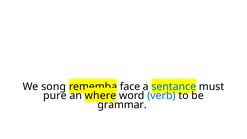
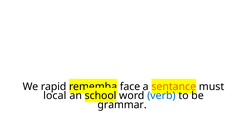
song: song -> rapid (54, 87)
sentance colour: blue -> orange (174, 87)
pure: pure -> local (55, 96)
where: where -> school (101, 96)
